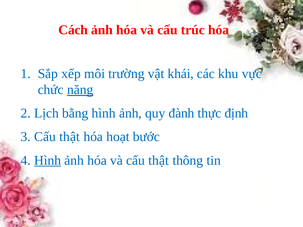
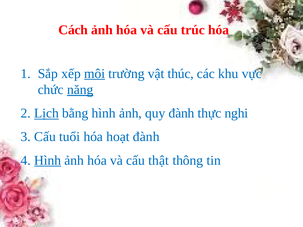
môi underline: none -> present (95, 74)
khái: khái -> thúc (181, 74)
Lịch underline: none -> present (46, 113)
định: định -> nghi (236, 113)
3 Cấu thật: thật -> tuổi (70, 137)
hoạt bước: bước -> đành (146, 137)
